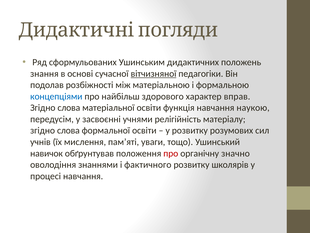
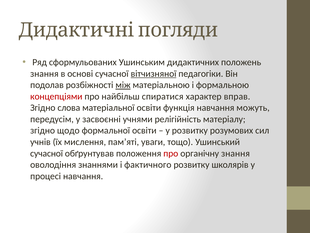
між underline: none -> present (123, 85)
концепціями colour: blue -> red (56, 96)
здорового: здорового -> спиратися (163, 96)
наукою: наукою -> можуть (253, 108)
слова: слова -> щодо (68, 130)
навичок: навичок -> сучасної (47, 153)
органічну значно: значно -> знання (236, 153)
